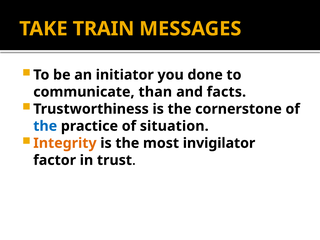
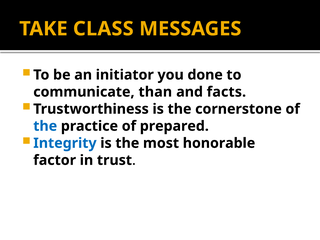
TRAIN: TRAIN -> CLASS (103, 29)
situation: situation -> prepared (174, 126)
Integrity colour: orange -> blue (65, 143)
invigilator: invigilator -> honorable (219, 143)
